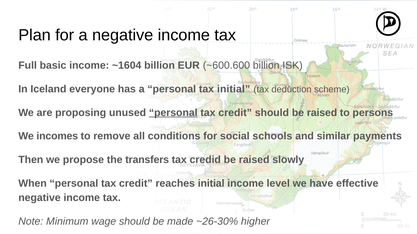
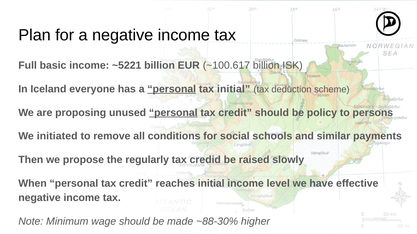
~1604: ~1604 -> ~5221 (127, 66)
~600.600: ~600.600 -> ~100.617 (226, 66)
personal underline: none -> present (172, 89)
should be raised: raised -> policy (322, 113)
incomes: incomes -> initiated (57, 137)
transfers: transfers -> regularly (147, 160)
~26-30%: ~26-30% -> ~88-30% (217, 222)
